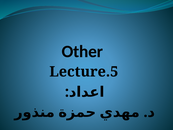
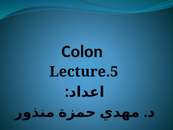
Other: Other -> Colon (82, 51)
